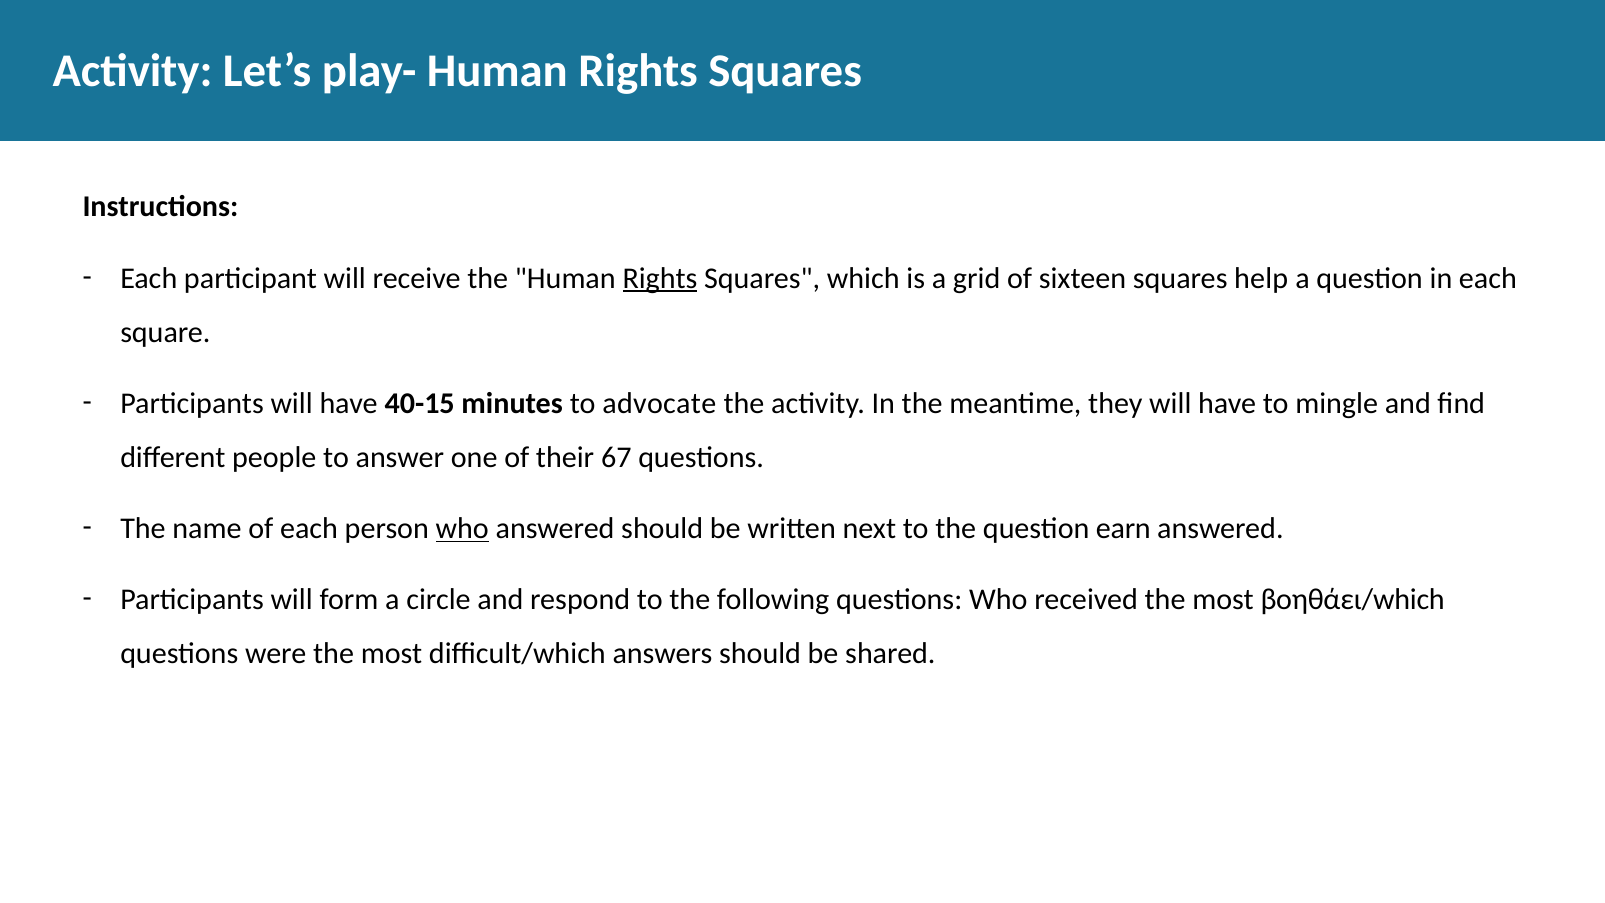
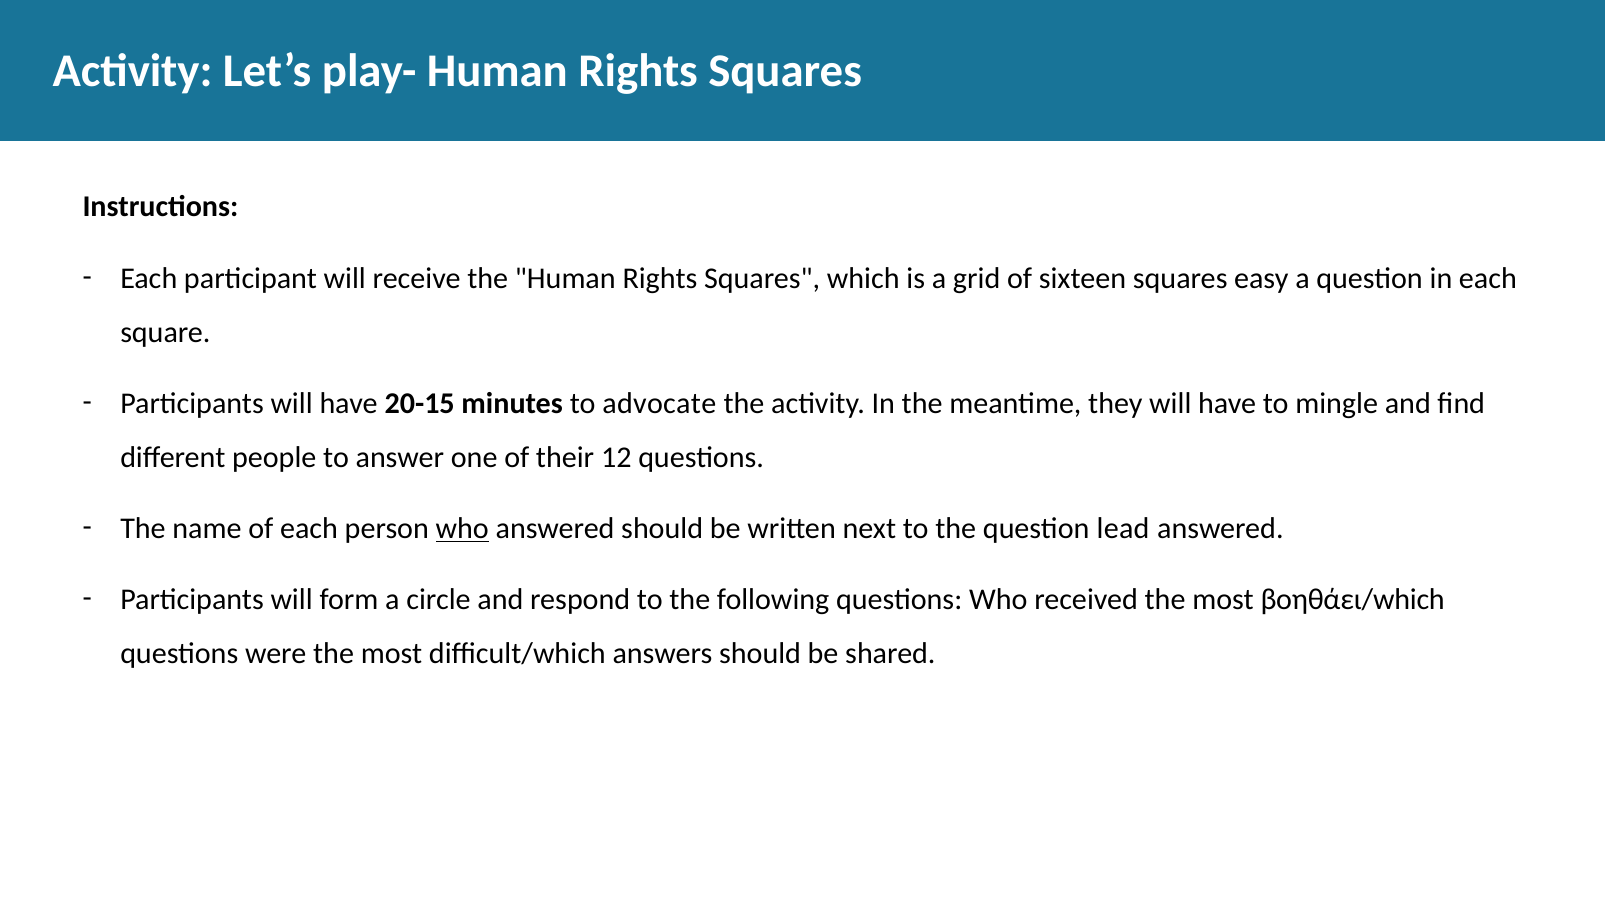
Rights underline: present -> none (660, 278)
help: help -> easy (1261, 278)
40-15: 40-15 -> 20-15 (420, 403)
67: 67 -> 12 (616, 457)
earn: earn -> lead (1123, 528)
